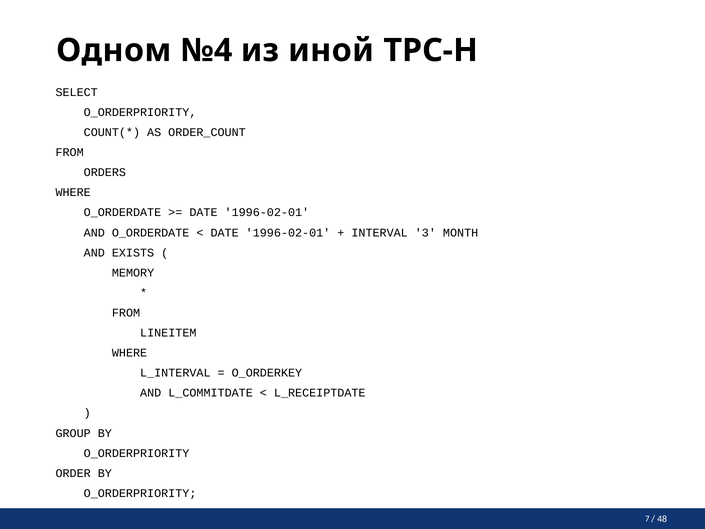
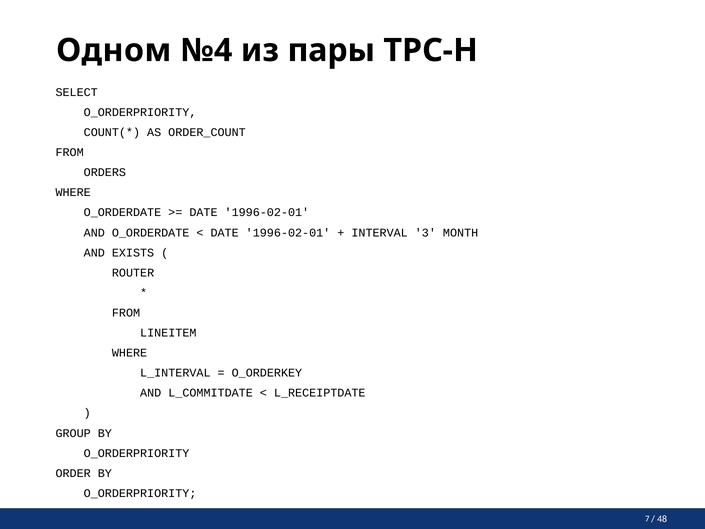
иной: иной -> пары (331, 50)
MEMORY: MEMORY -> ROUTER (133, 273)
